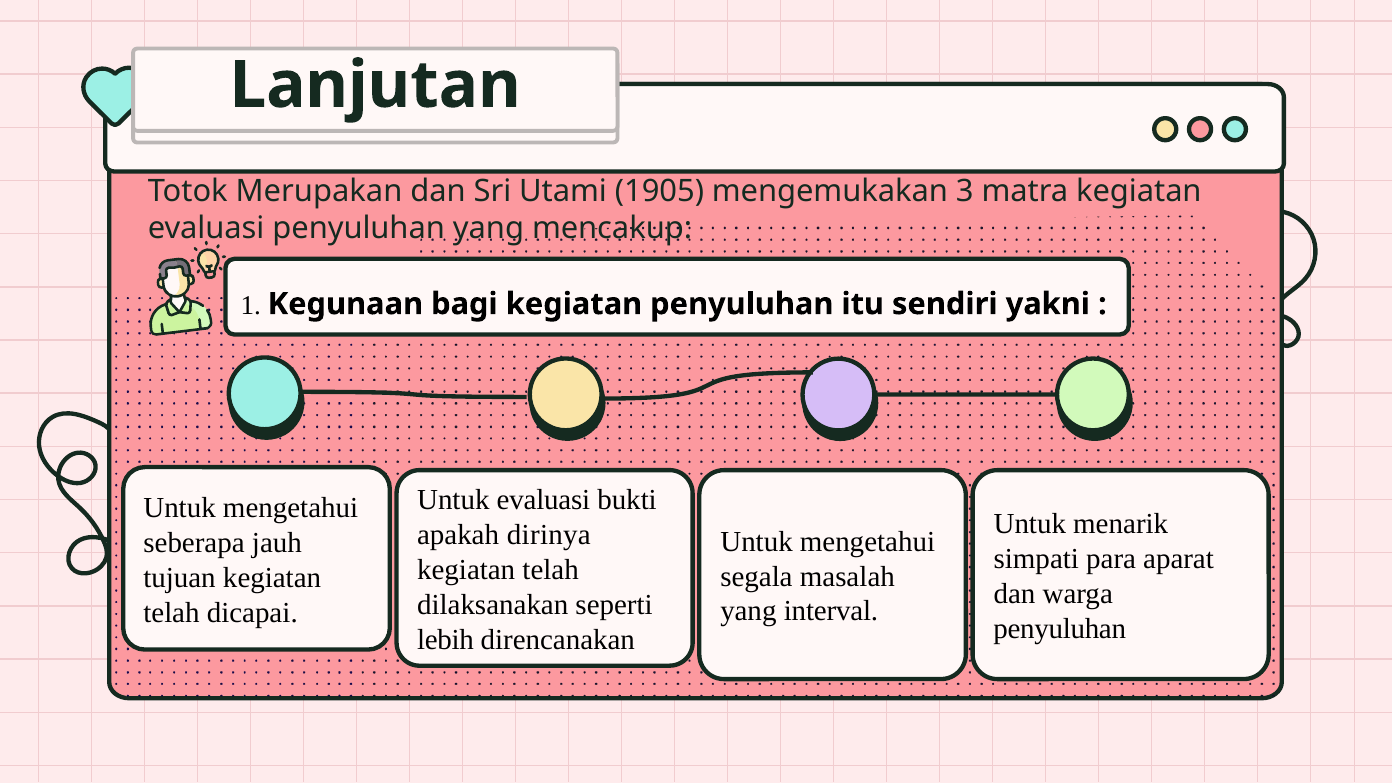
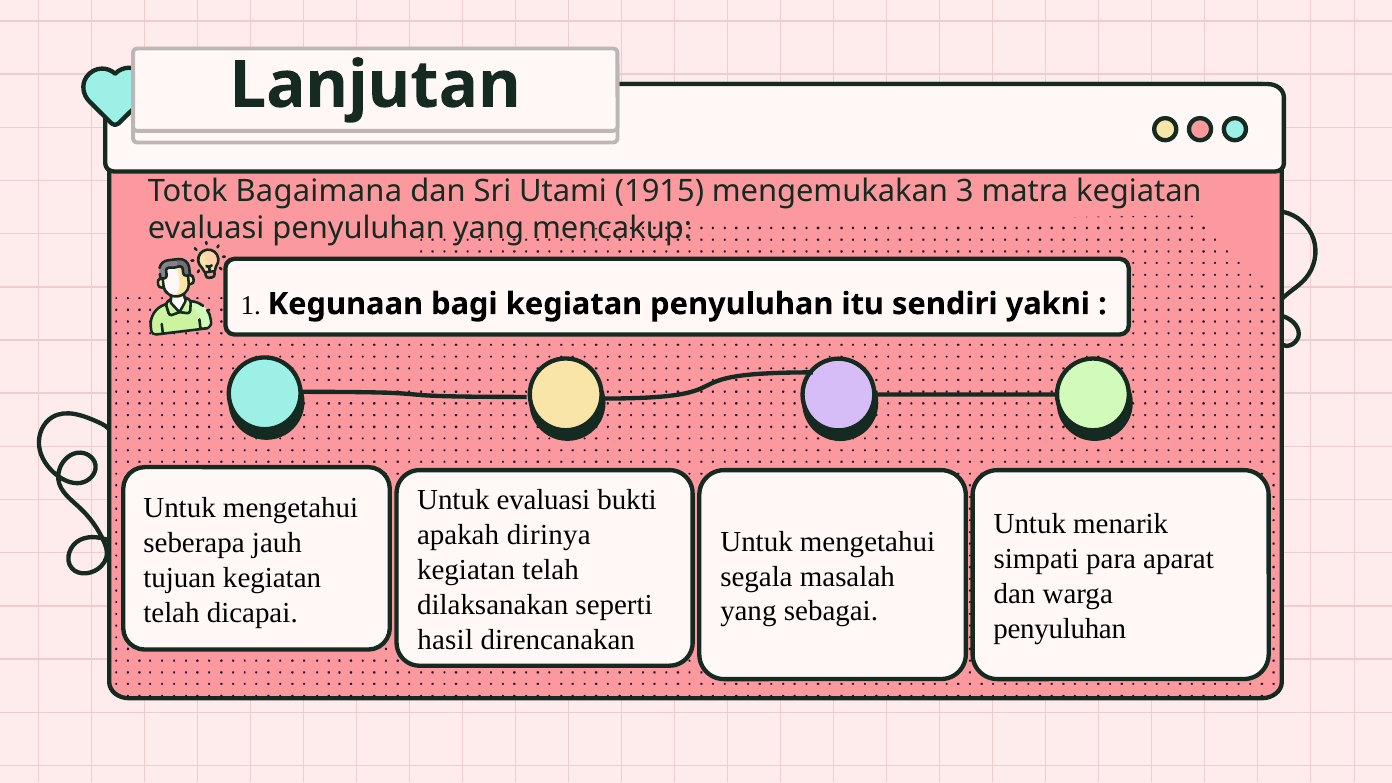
Merupakan: Merupakan -> Bagaimana (319, 191)
1905: 1905 -> 1915 (659, 191)
interval: interval -> sebagai (831, 611)
lebih: lebih -> hasil (445, 640)
